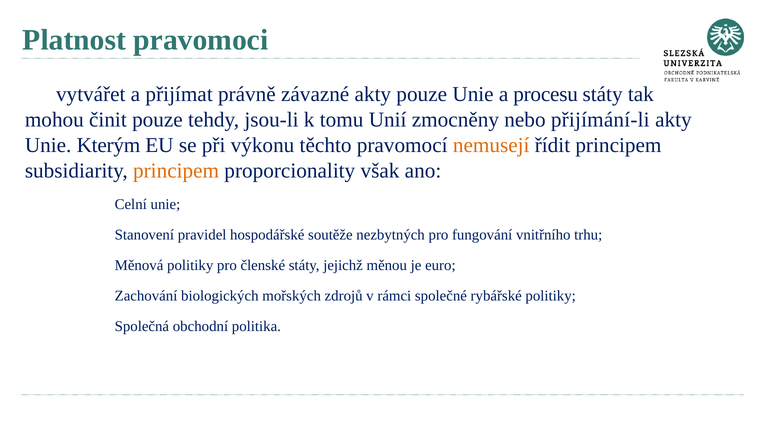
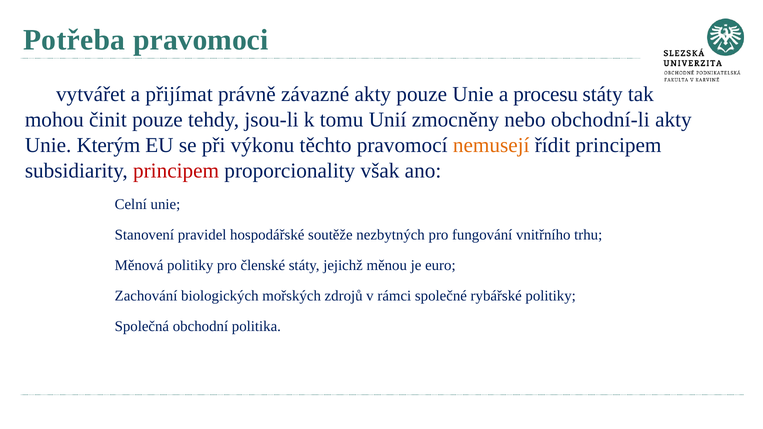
Platnost: Platnost -> Potřeba (74, 40)
přijímání-li: přijímání-li -> obchodní-li (600, 120)
principem colour: orange -> red (176, 171)
